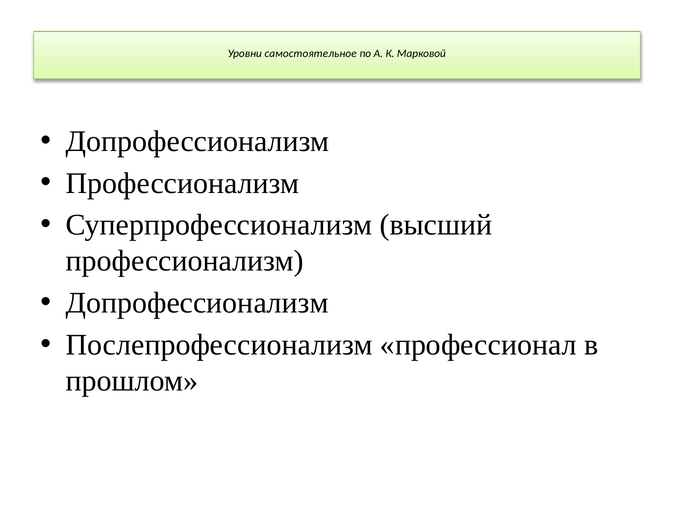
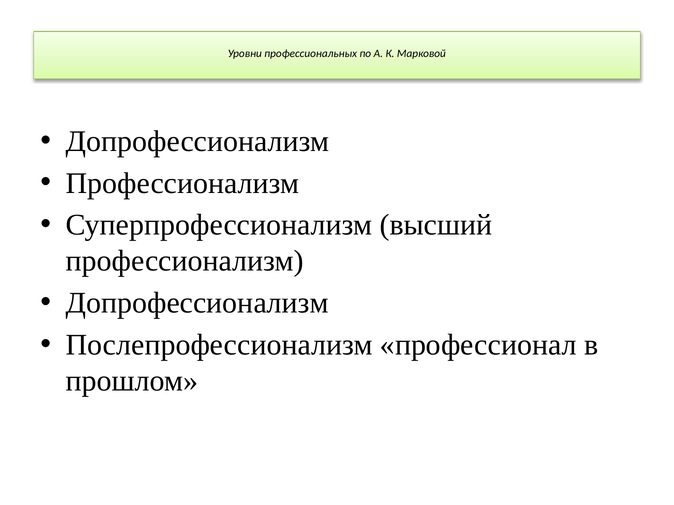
самостоятельное: самостоятельное -> профессиональных (311, 54)
